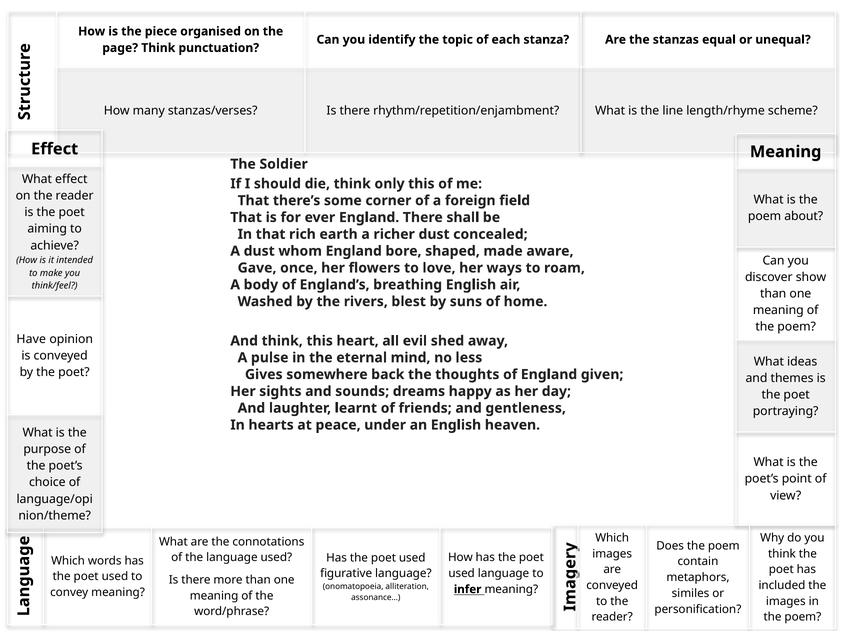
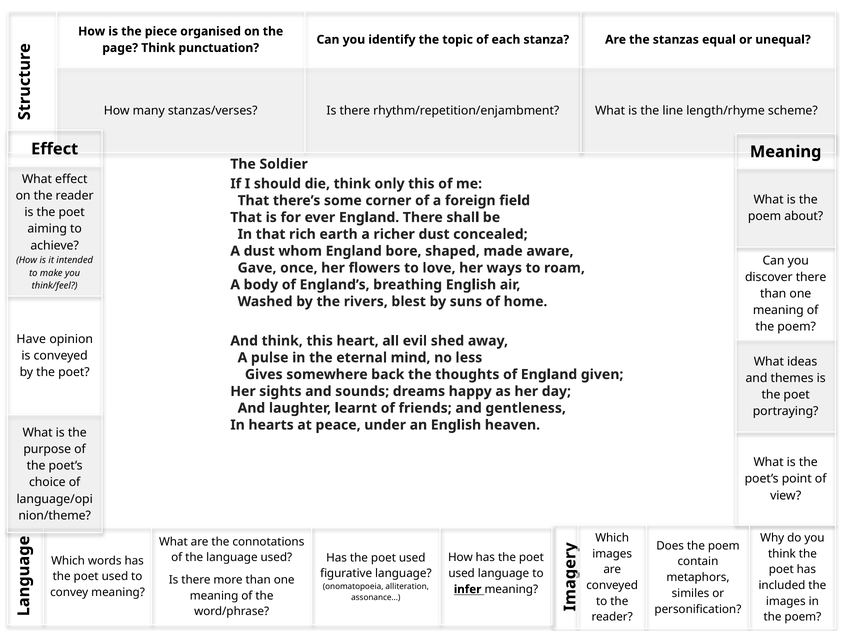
discover show: show -> there (811, 277)
